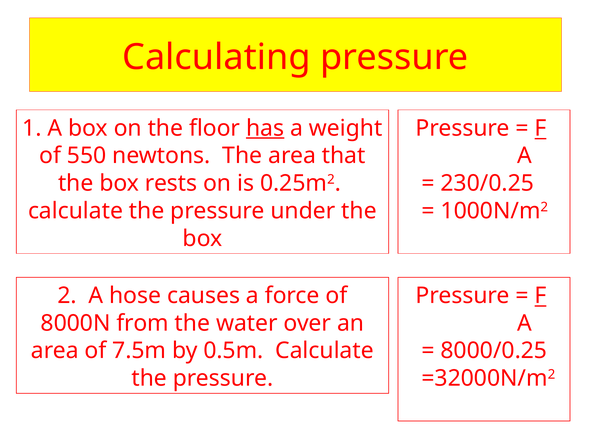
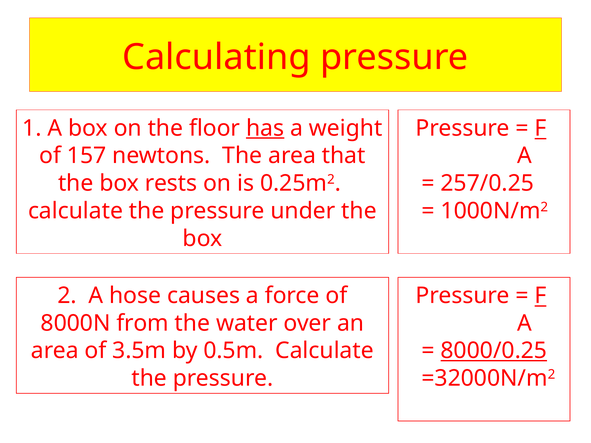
550: 550 -> 157 (87, 156)
230/0.25: 230/0.25 -> 257/0.25 (487, 183)
7.5m: 7.5m -> 3.5m (139, 351)
8000/0.25 underline: none -> present (494, 351)
